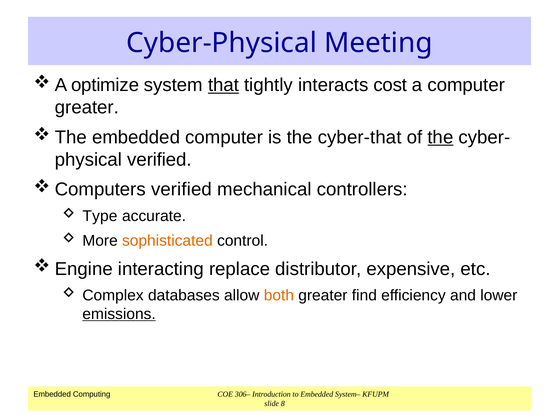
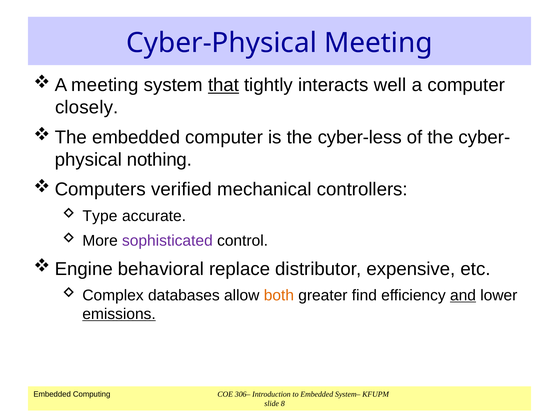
optimize: optimize -> meeting (105, 85)
cost: cost -> well (390, 85)
greater: greater -> closely (87, 108)
cyber-that: cyber-that -> cyber-less (360, 137)
the underline: present -> none (440, 137)
physical verified: verified -> nothing (159, 160)
sophisticated colour: orange -> purple (167, 241)
interacting: interacting -> behavioral (161, 269)
and underline: none -> present (463, 296)
